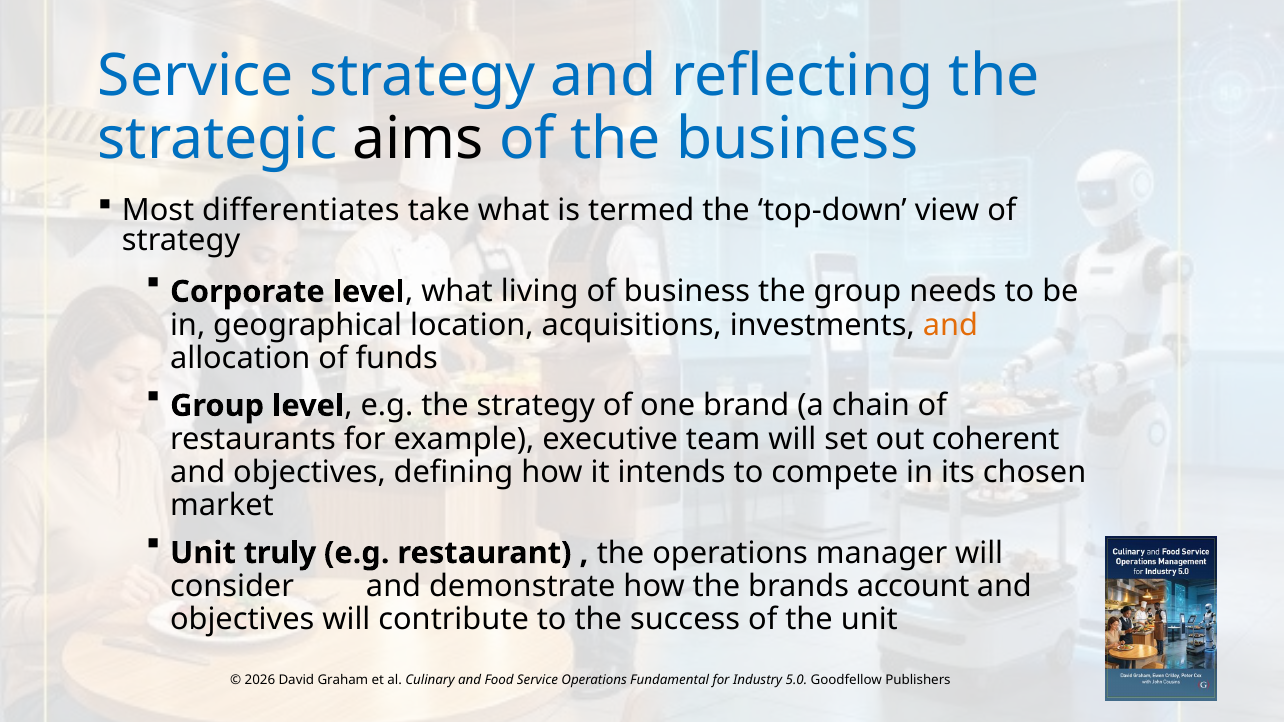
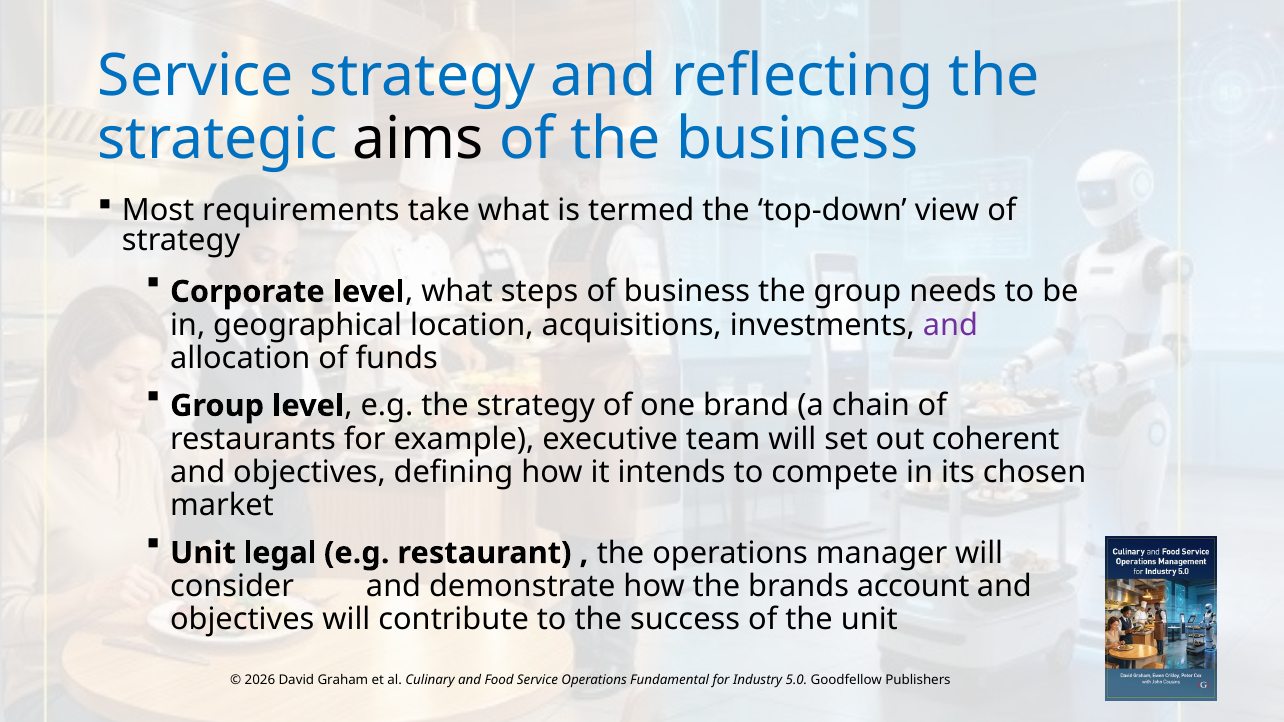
differentiates: differentiates -> requirements (301, 211)
living: living -> steps (540, 292)
and colour: orange -> purple (950, 325)
truly: truly -> legal (280, 553)
